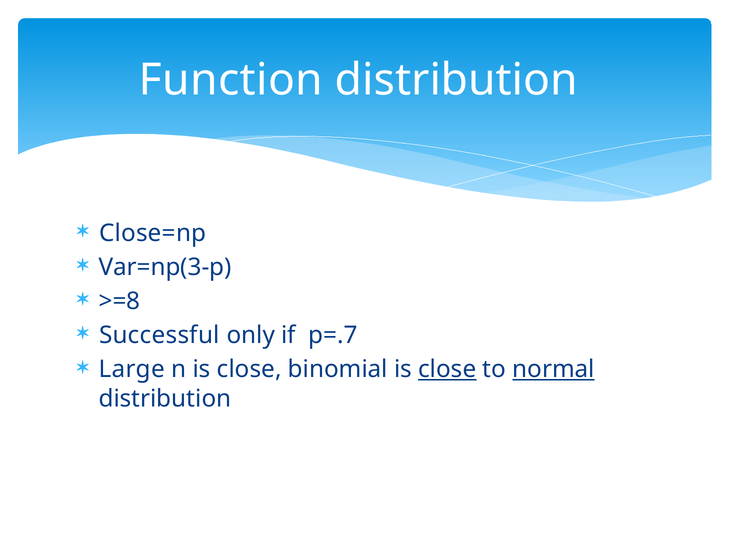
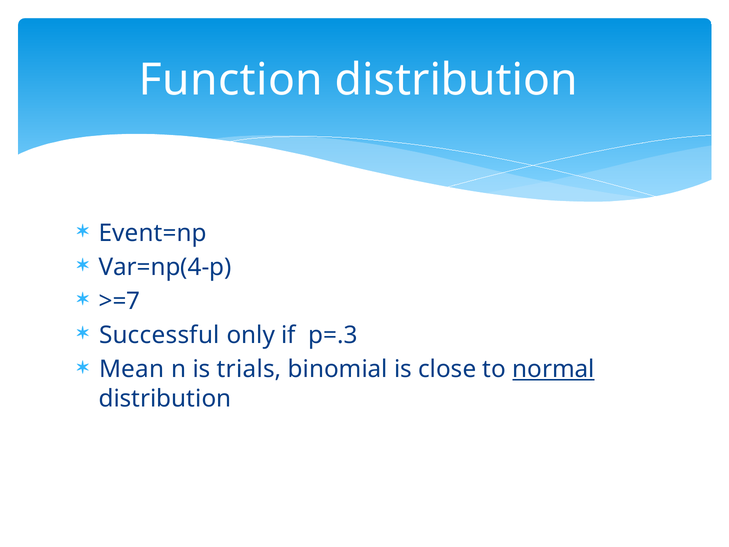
Close=np: Close=np -> Event=np (153, 233)
Var=np(3-p: Var=np(3-p -> Var=np(4-p (165, 267)
>=8: >=8 -> >=7 (119, 301)
p=.7: p=.7 -> p=.3 (333, 335)
Large: Large -> Mean (132, 369)
n is close: close -> trials (249, 369)
close underline: present -> none (447, 369)
